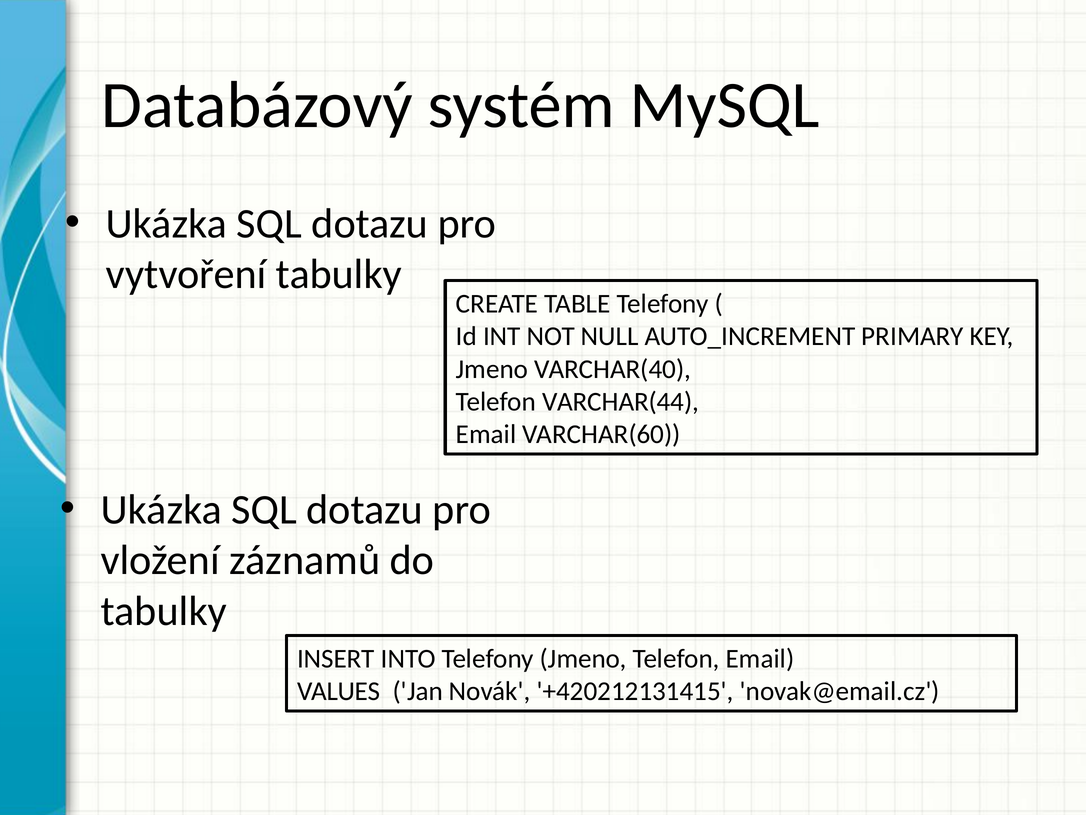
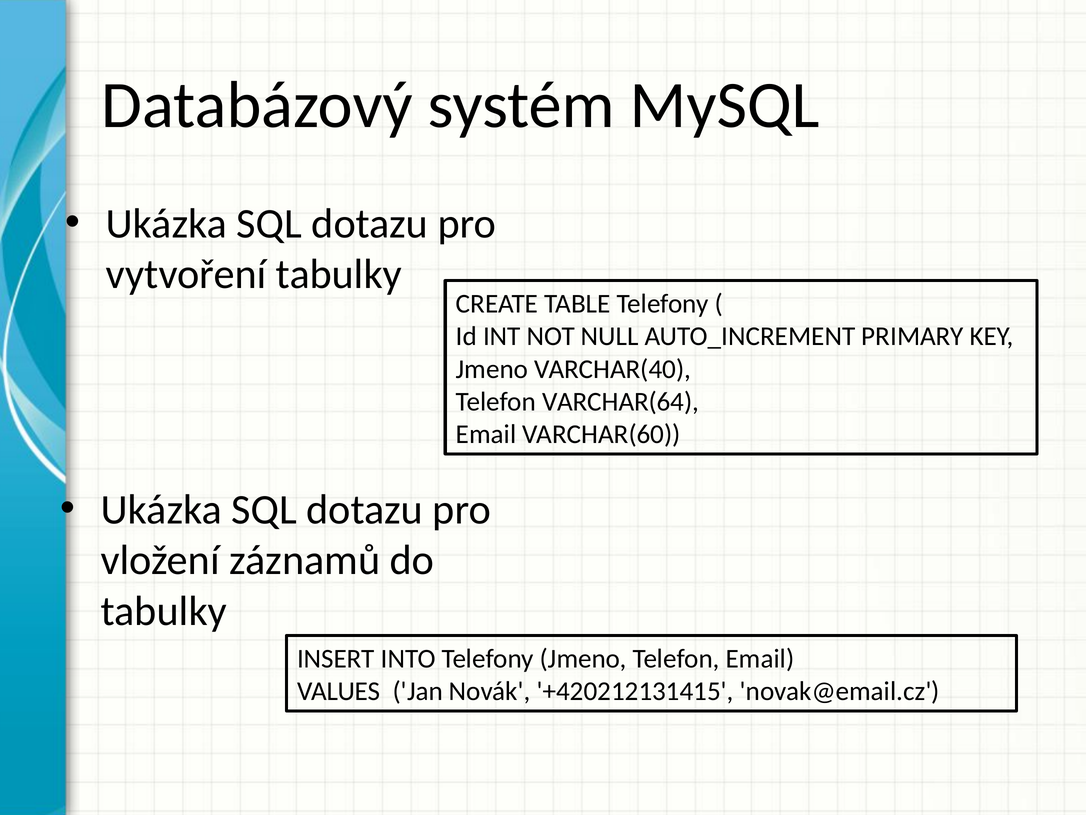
VARCHAR(44: VARCHAR(44 -> VARCHAR(64 (620, 401)
